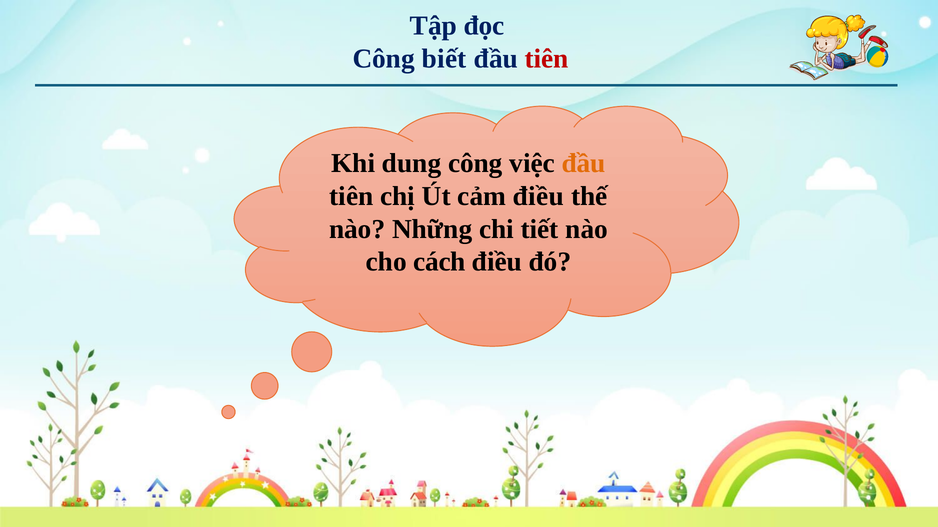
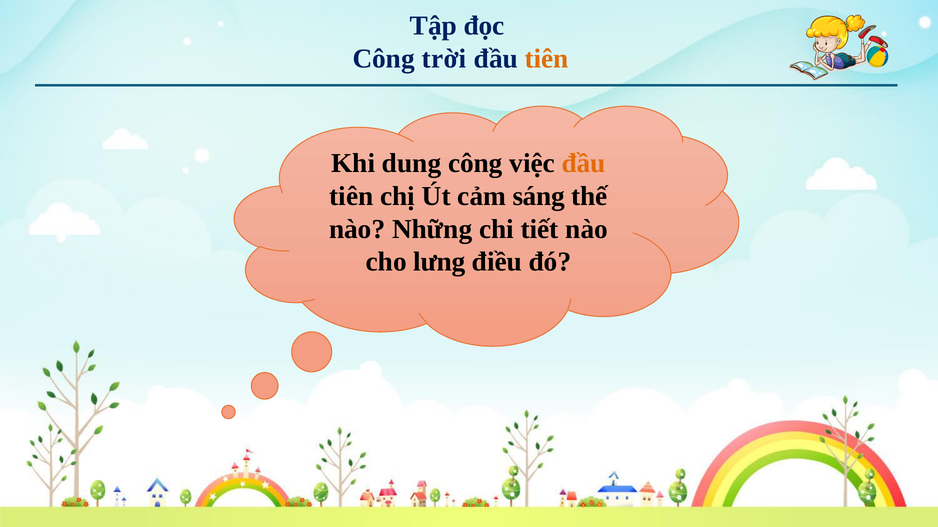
biết: biết -> trời (444, 59)
tiên colour: red -> orange (547, 59)
cảm điều: điều -> sáng (539, 196)
cách: cách -> lưng (439, 262)
